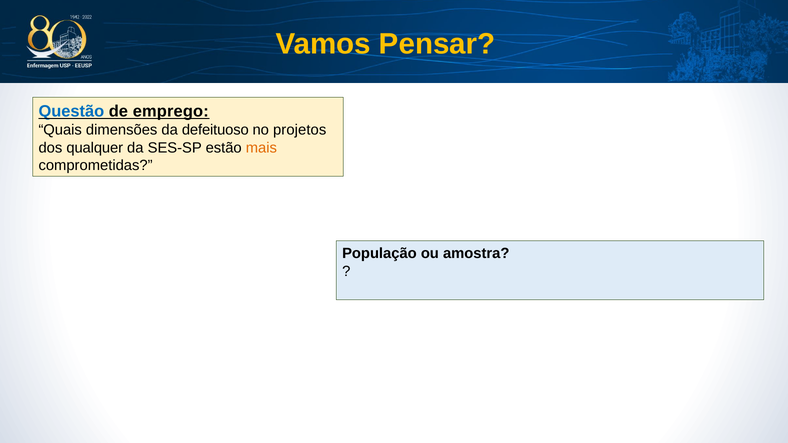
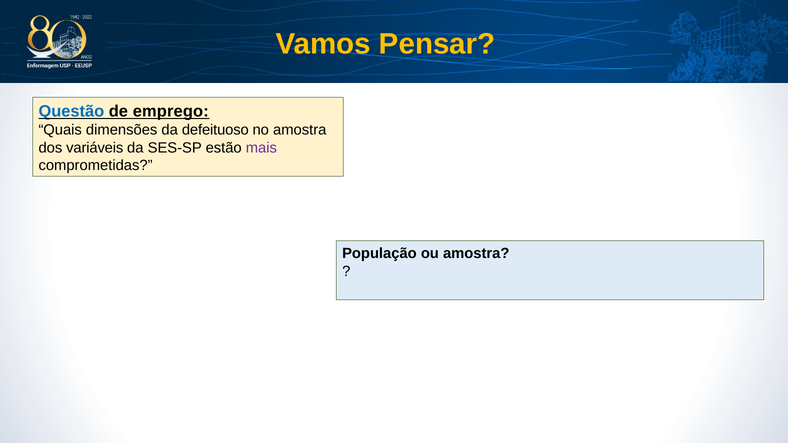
no projetos: projetos -> amostra (300, 130)
qualquer: qualquer -> variáveis (95, 148)
mais colour: orange -> purple (261, 148)
